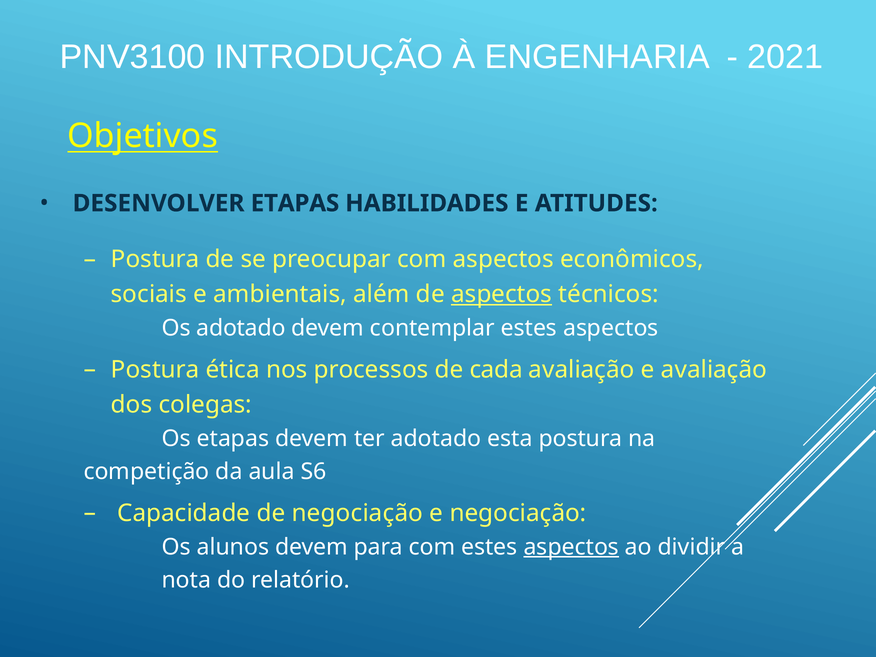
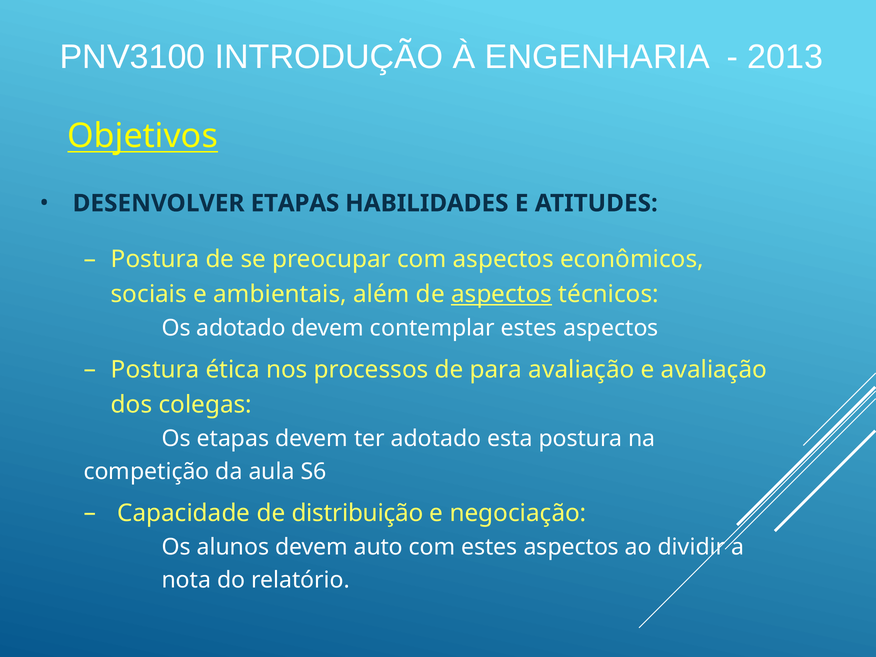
2021: 2021 -> 2013 (785, 57)
cada: cada -> para (496, 370)
de negociação: negociação -> distribuição (358, 513)
para: para -> auto (378, 547)
aspectos underline: present -> none (571, 547)
